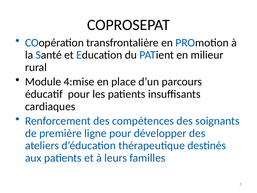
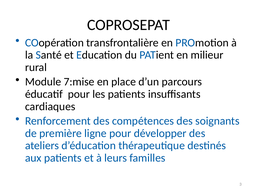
4:mise: 4:mise -> 7:mise (79, 82)
